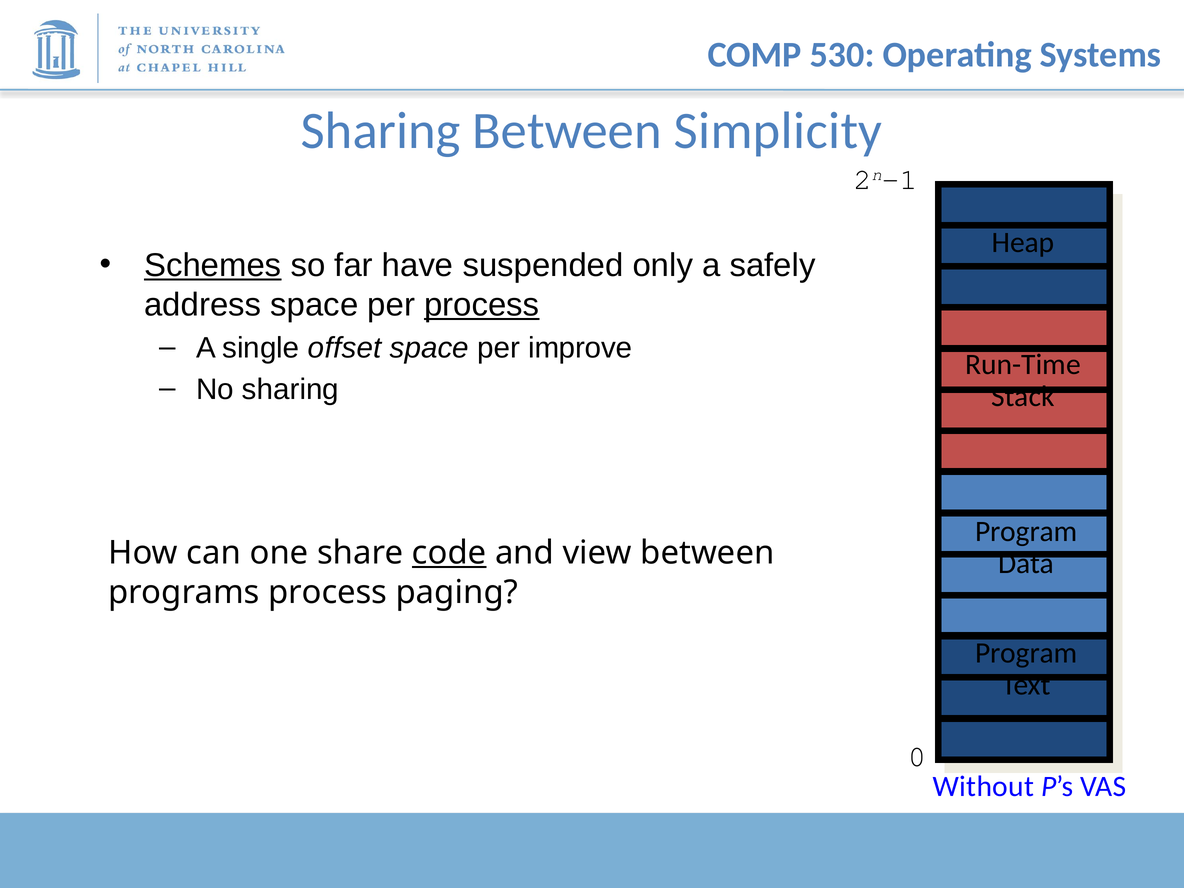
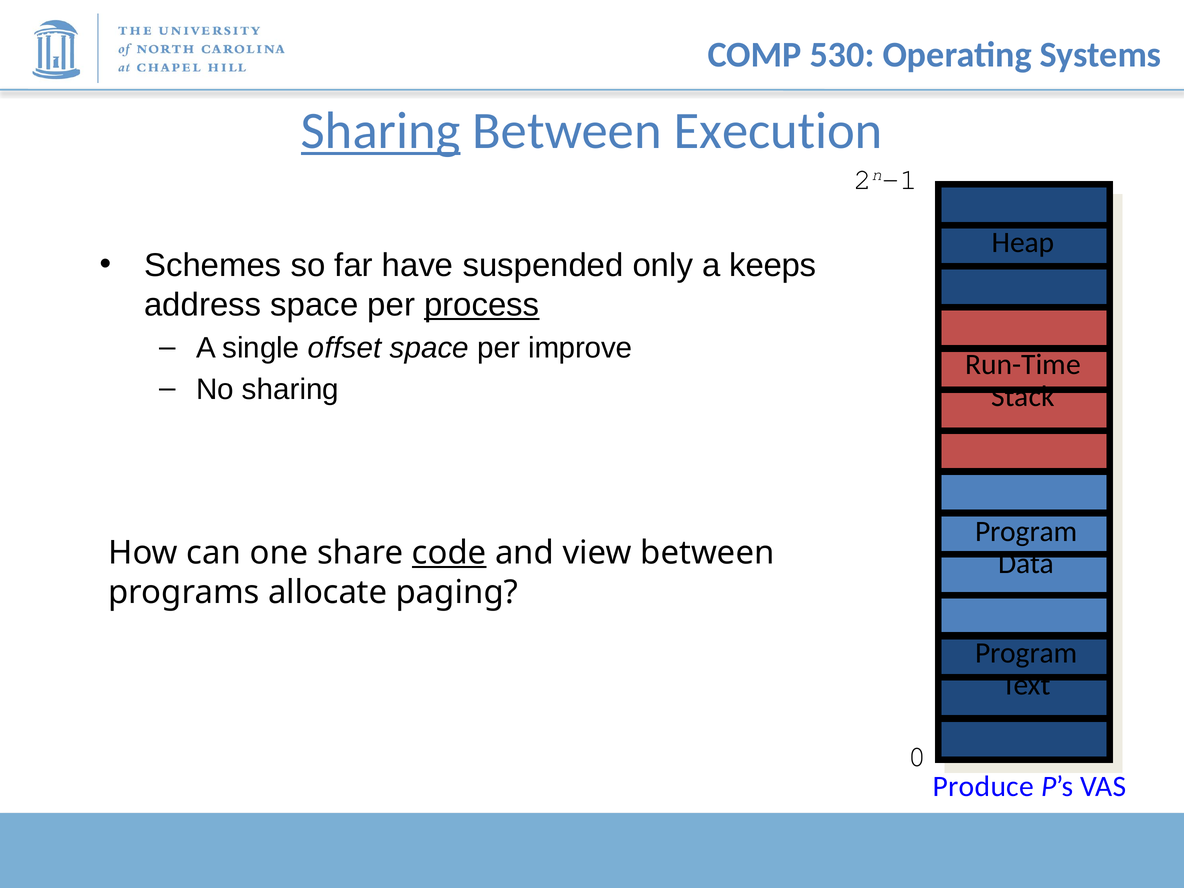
Sharing underline: none -> present (381, 131)
Simplicity: Simplicity -> Execution (778, 131)
Schemes underline: present -> none (213, 265)
safely: safely -> keeps (773, 265)
programs process: process -> allocate (328, 592)
Without: Without -> Produce (983, 786)
